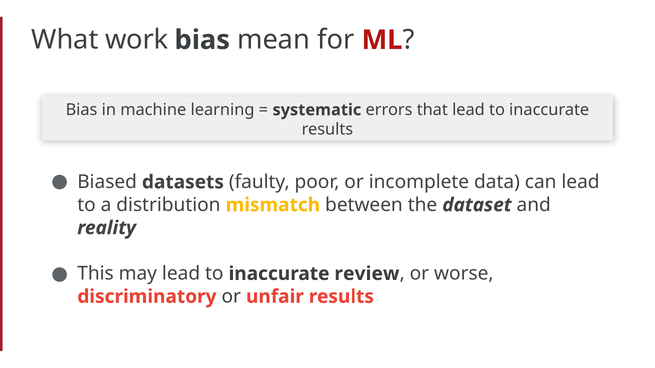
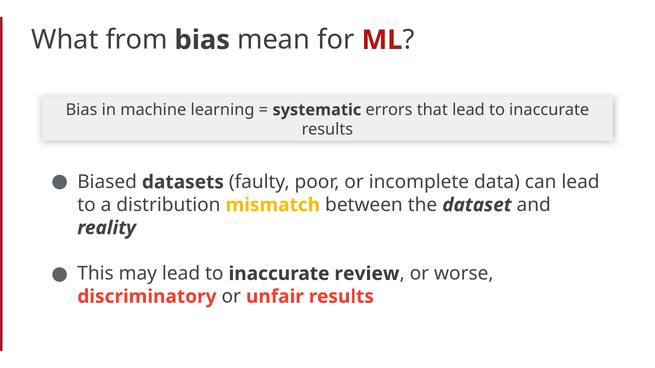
work: work -> from (137, 40)
